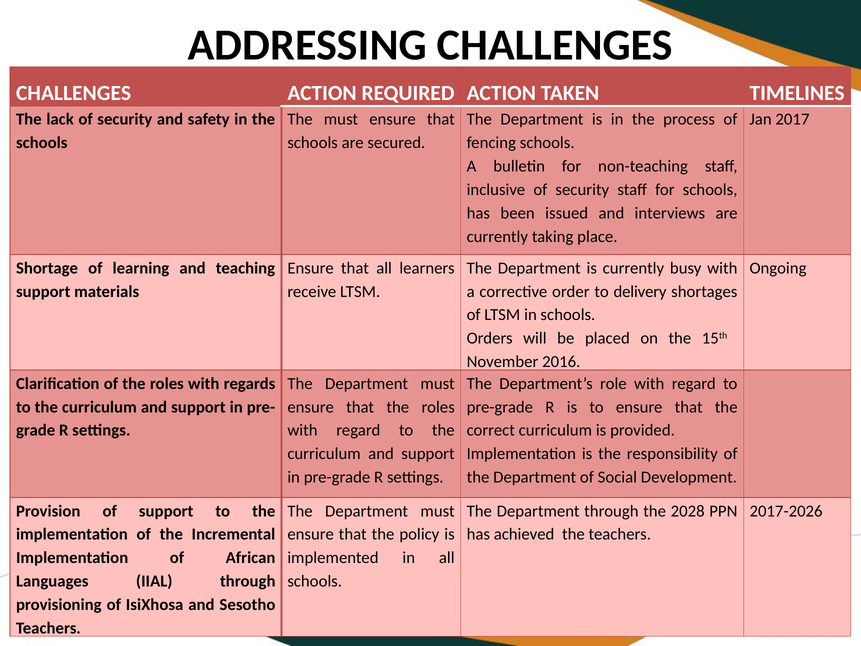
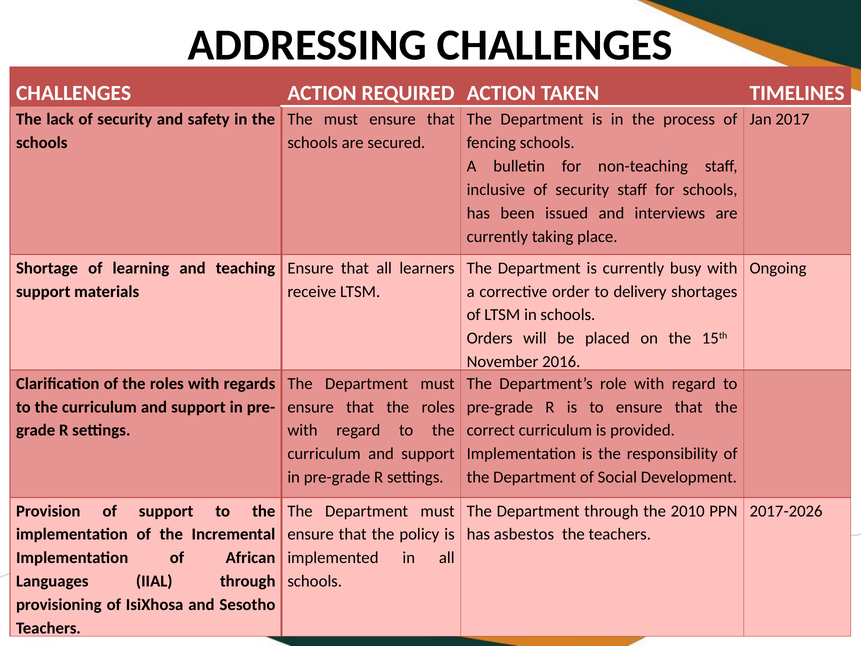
2028: 2028 -> 2010 (688, 511)
achieved: achieved -> asbestos (524, 534)
